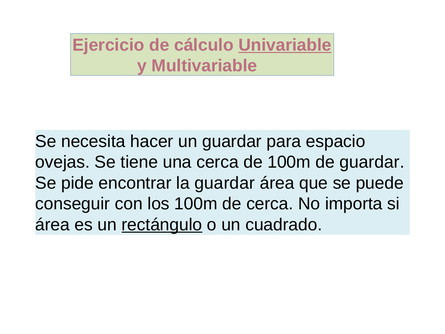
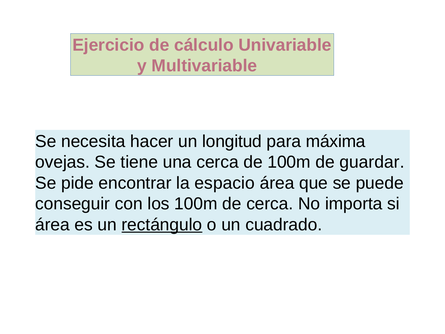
Univariable underline: present -> none (285, 45)
un guardar: guardar -> longitud (232, 141)
espacio: espacio -> máxima (336, 141)
la guardar: guardar -> espacio (225, 183)
